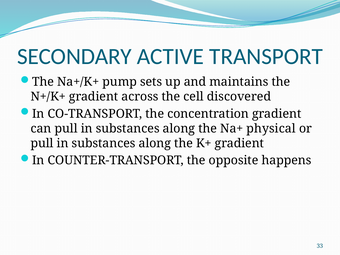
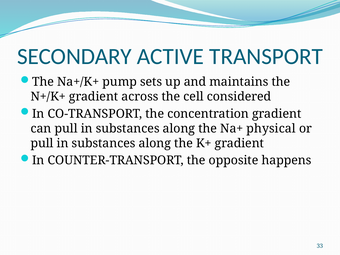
discovered: discovered -> considered (239, 97)
